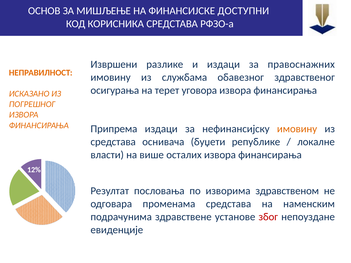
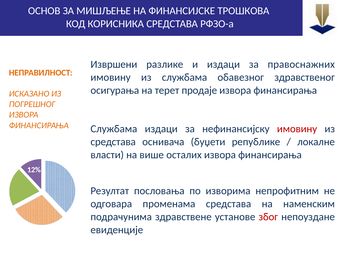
ДОСТУПНИ: ДОСТУПНИ -> ТРОШКОВА (243, 11)
уговора: уговора -> продаје (199, 90)
Припрема: Припрема -> Службама (114, 129)
имовину colour: orange -> red (297, 129)
здравственом: здравственом -> непрофитним (287, 191)
